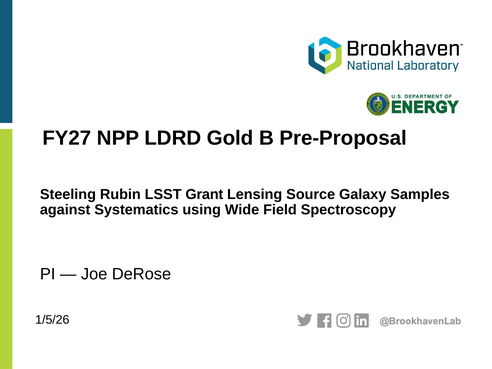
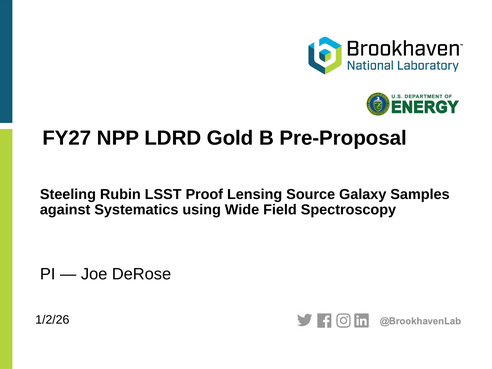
Grant: Grant -> Proof (204, 194)
1/5/26: 1/5/26 -> 1/2/26 (52, 320)
